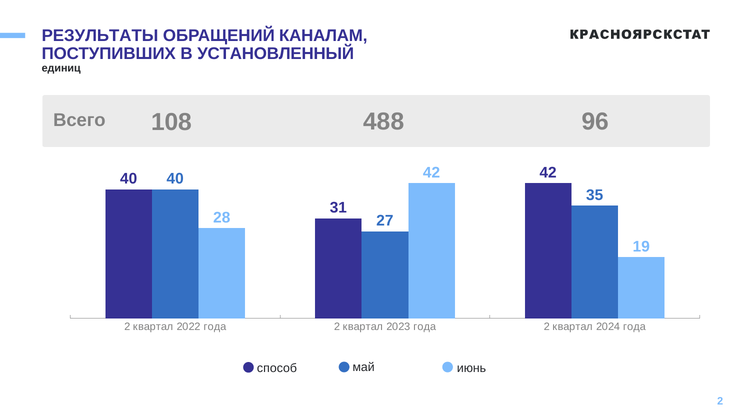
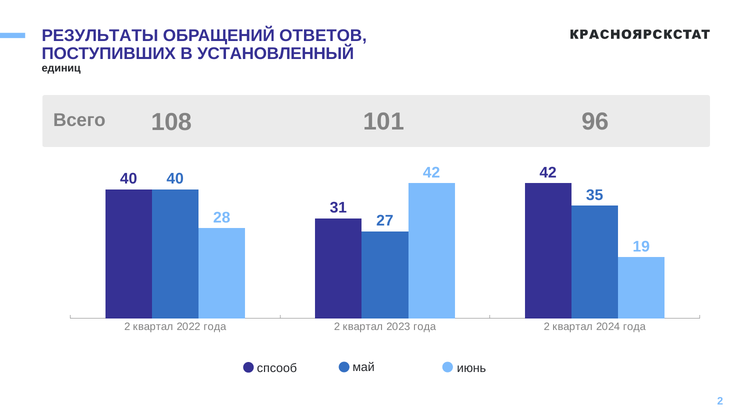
КАНАЛАМ: КАНАЛАМ -> ОТВЕТОВ (323, 36)
488: 488 -> 101 (384, 122)
способ: способ -> спсооб (277, 368)
